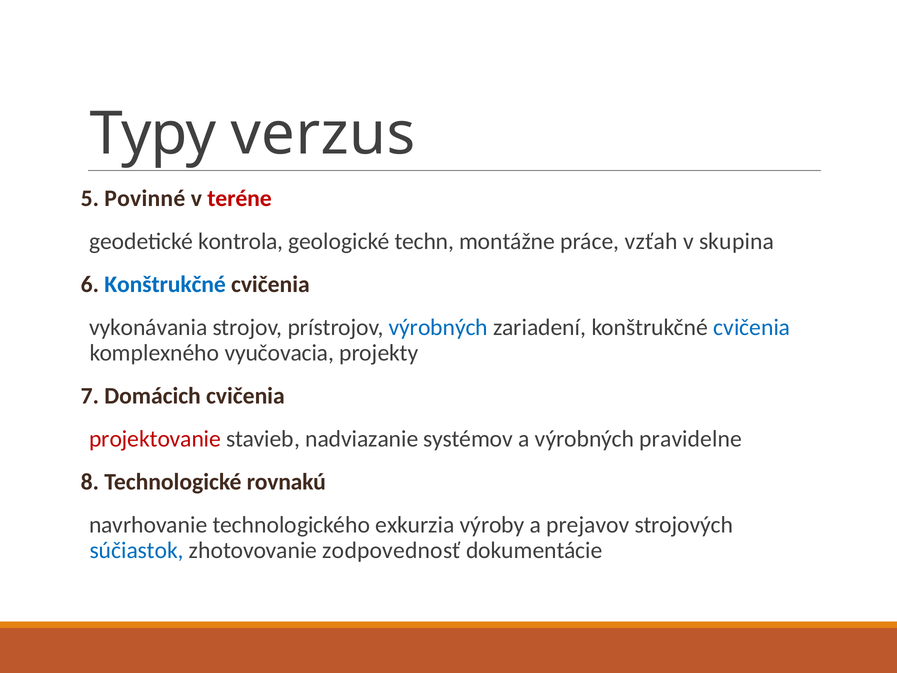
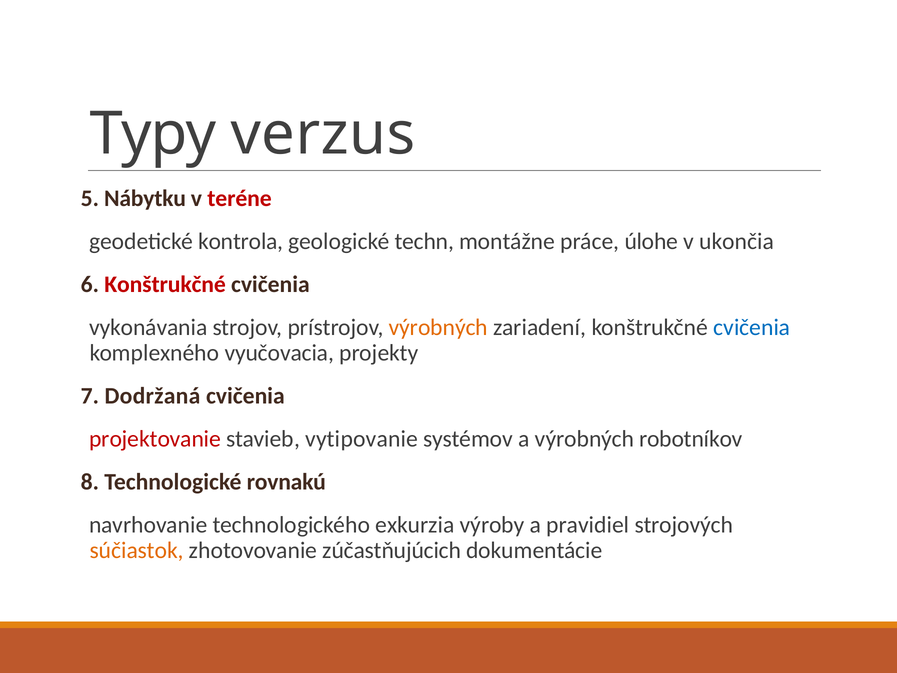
Povinné: Povinné -> Nábytku (145, 198)
vzťah: vzťah -> úlohe (651, 241)
skupina: skupina -> ukončia (737, 241)
Konštrukčné colour: blue -> red (165, 284)
výrobných colour: blue -> orange (438, 327)
Domácich: Domácich -> Dodržaná (152, 396)
nadviazanie: nadviazanie -> vytipovanie (362, 439)
pravidelne: pravidelne -> robotníkov (691, 439)
prejavov: prejavov -> pravidiel (588, 525)
súčiastok colour: blue -> orange (137, 550)
zodpovednosť: zodpovednosť -> zúčastňujúcich (392, 550)
